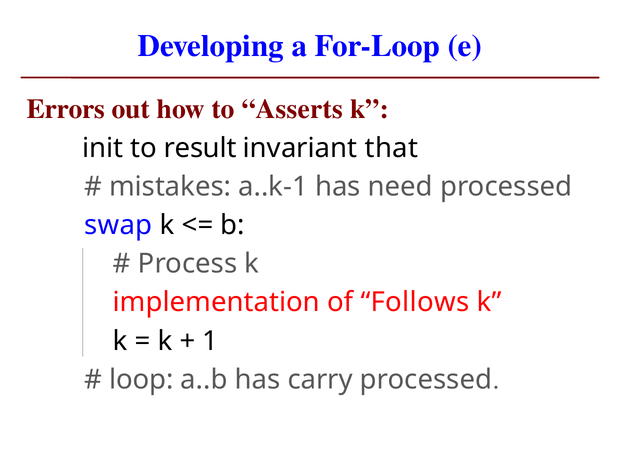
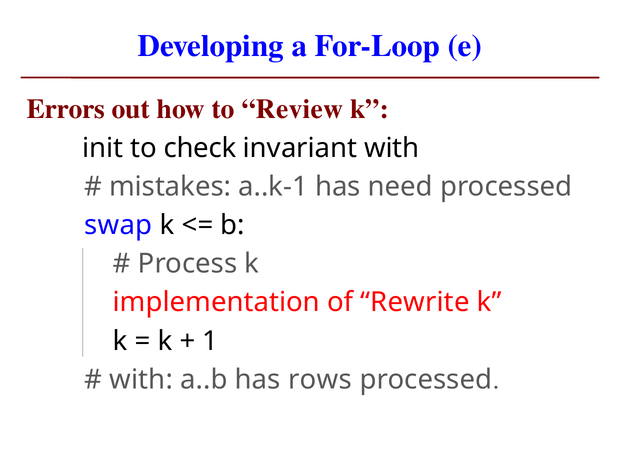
Asserts: Asserts -> Review (292, 109)
result: result -> check (200, 148)
invariant that: that -> with (392, 148)
Follows: Follows -> Rewrite (415, 302)
loop: loop -> with (141, 380)
carry: carry -> rows (320, 380)
